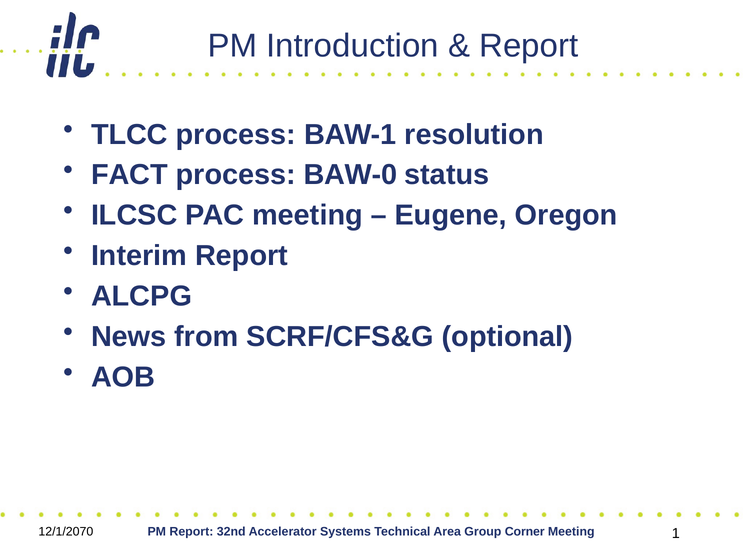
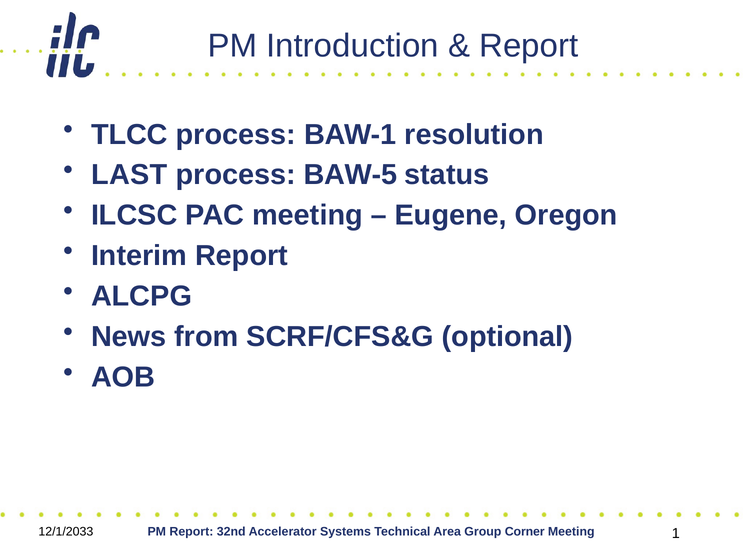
FACT: FACT -> LAST (129, 175)
BAW-0: BAW-0 -> BAW-5 (350, 175)
12/1/2070: 12/1/2070 -> 12/1/2033 (66, 532)
